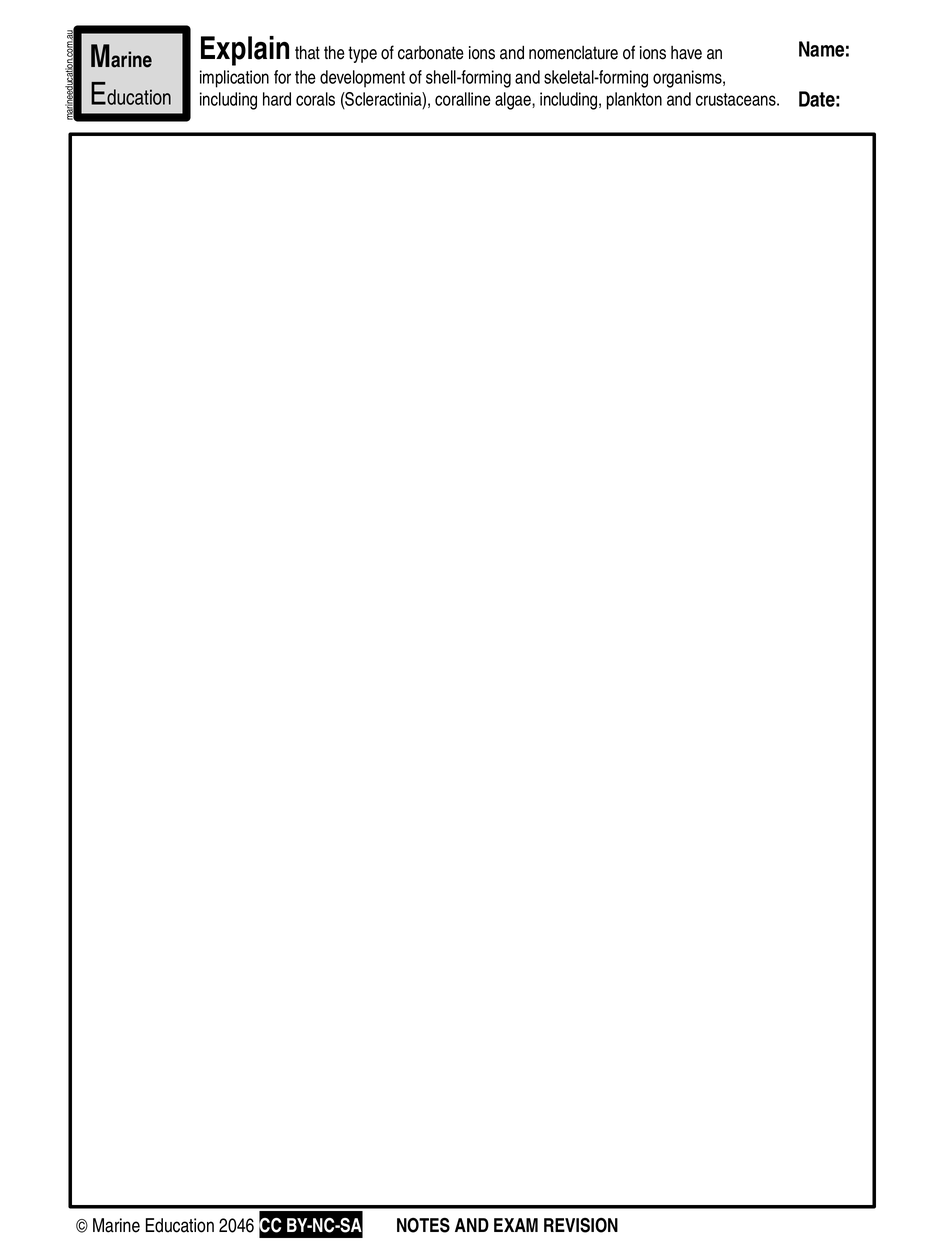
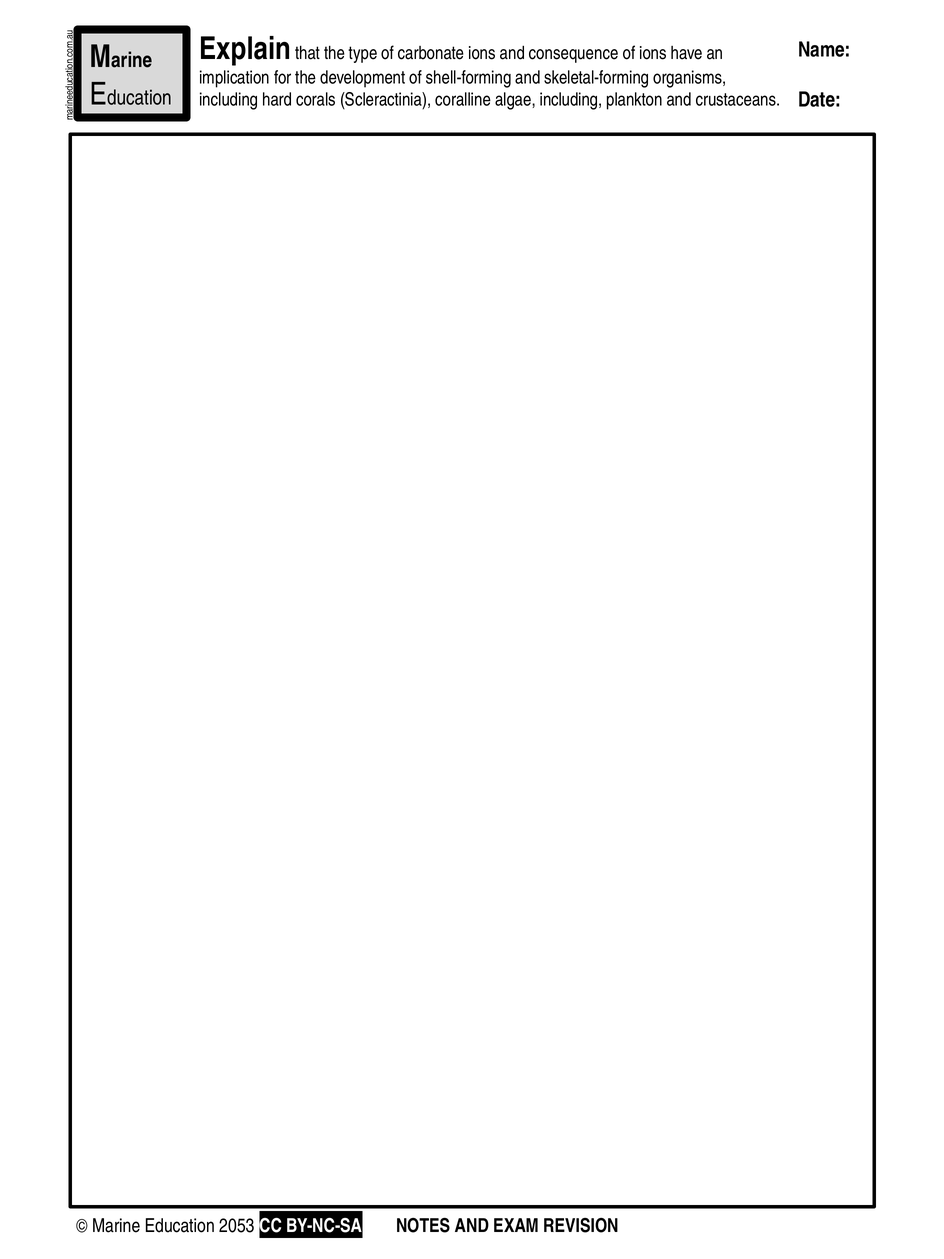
nomenclature: nomenclature -> consequence (574, 53)
2046: 2046 -> 2053 (237, 1225)
